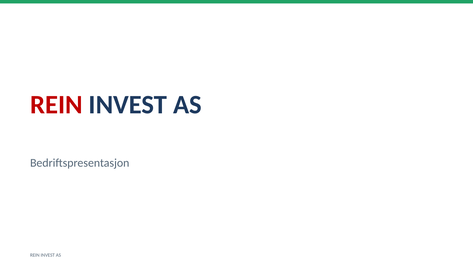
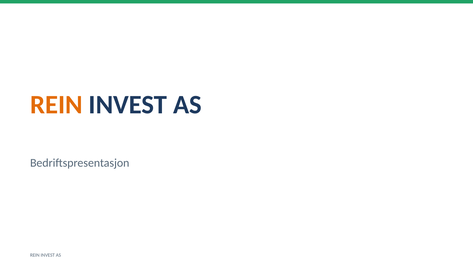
REIN colour: red -> orange (56, 105)
